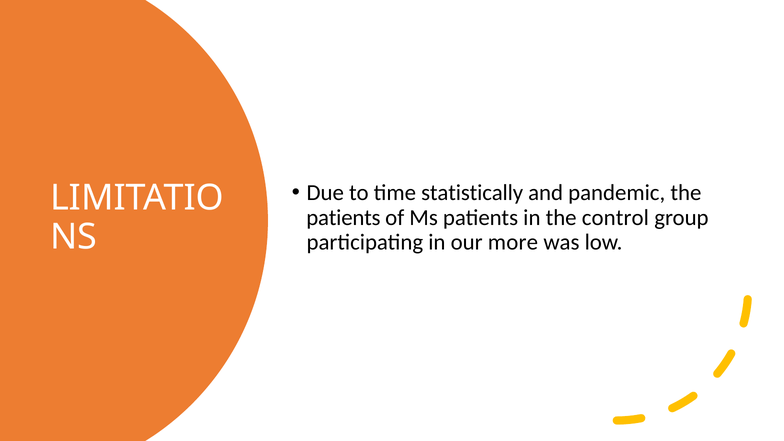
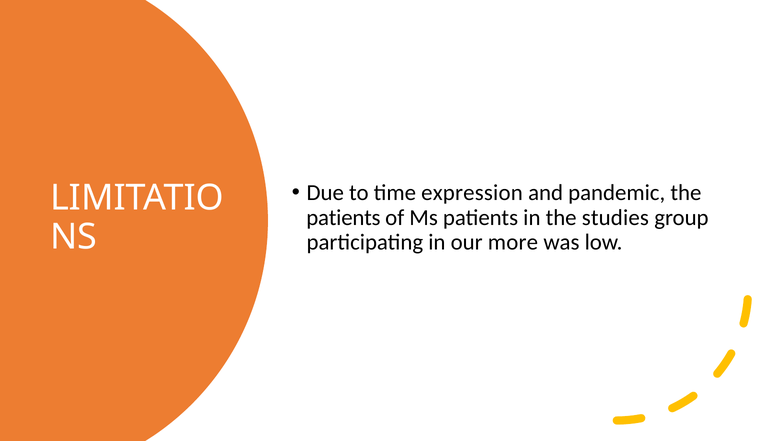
statistically: statistically -> expression (472, 193)
control: control -> studies (615, 217)
